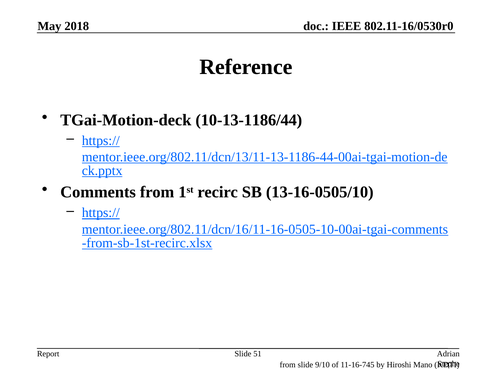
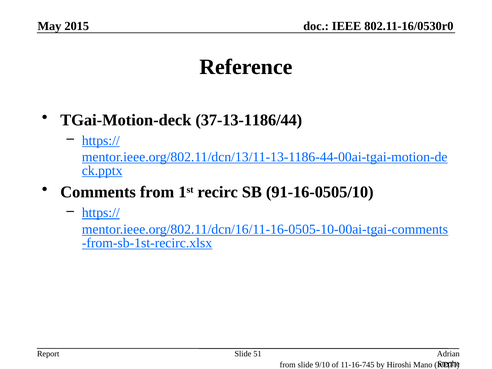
2018: 2018 -> 2015 (77, 26)
10-13-1186/44: 10-13-1186/44 -> 37-13-1186/44 (249, 120)
13-16-0505/10: 13-16-0505/10 -> 91-16-0505/10 (320, 192)
